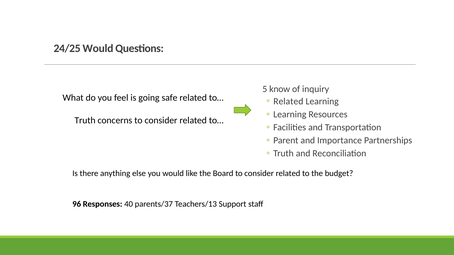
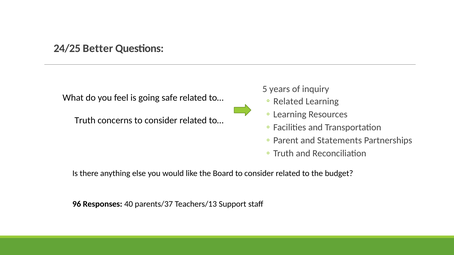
24/25 Would: Would -> Better (98, 49)
know: know -> years (280, 89)
Importance: Importance -> Statements (340, 141)
